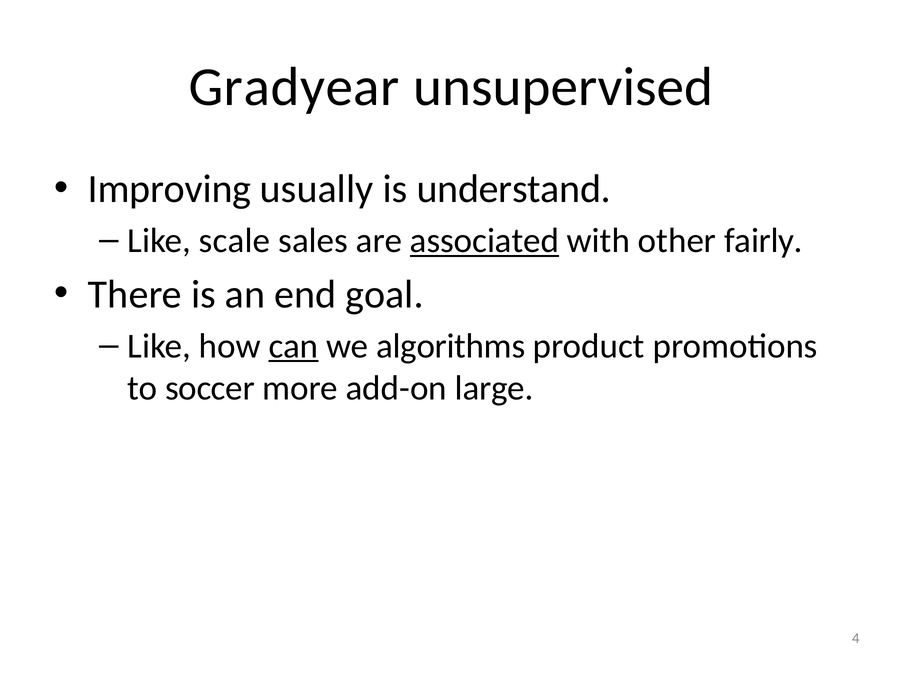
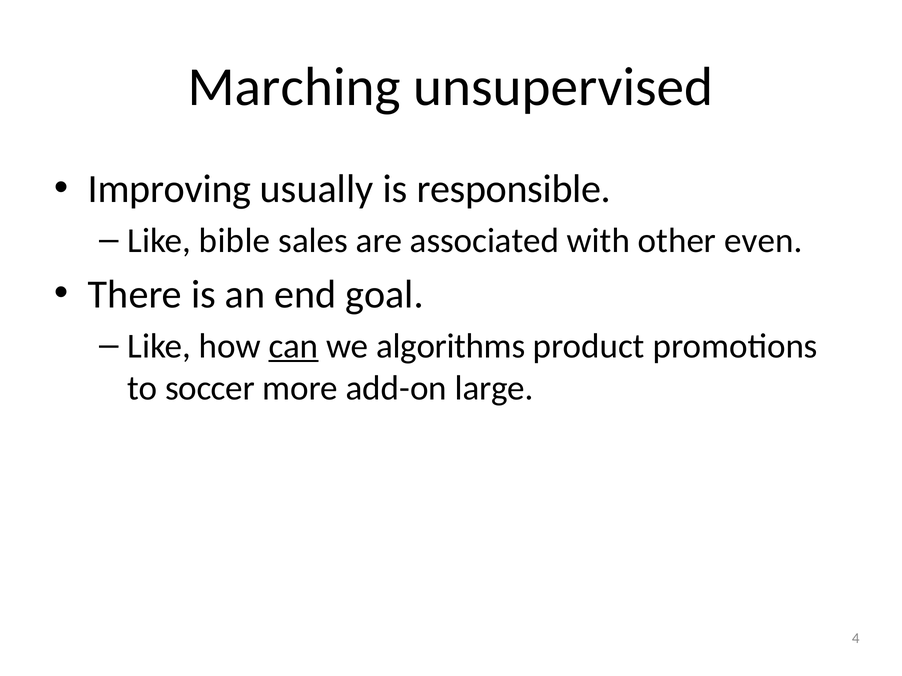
Gradyear: Gradyear -> Marching (294, 87)
understand: understand -> responsible (514, 189)
scale: scale -> bible (235, 241)
associated underline: present -> none (484, 241)
fairly: fairly -> even (763, 241)
